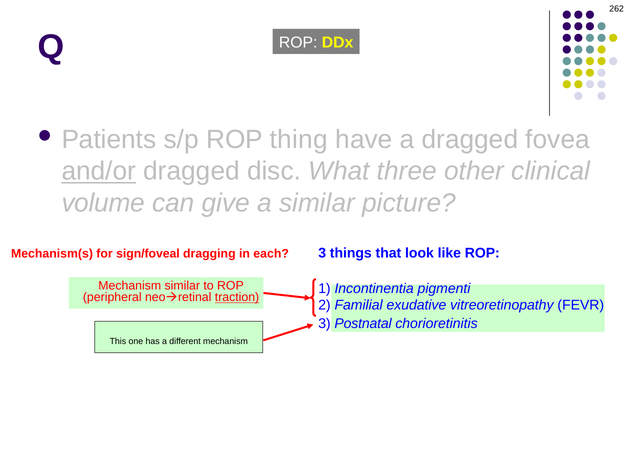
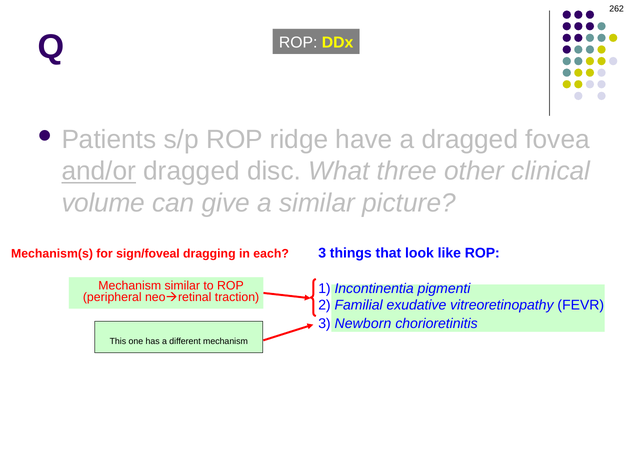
thing: thing -> ridge (299, 139)
traction underline: present -> none (237, 297)
Postnatal: Postnatal -> Newborn (363, 323)
